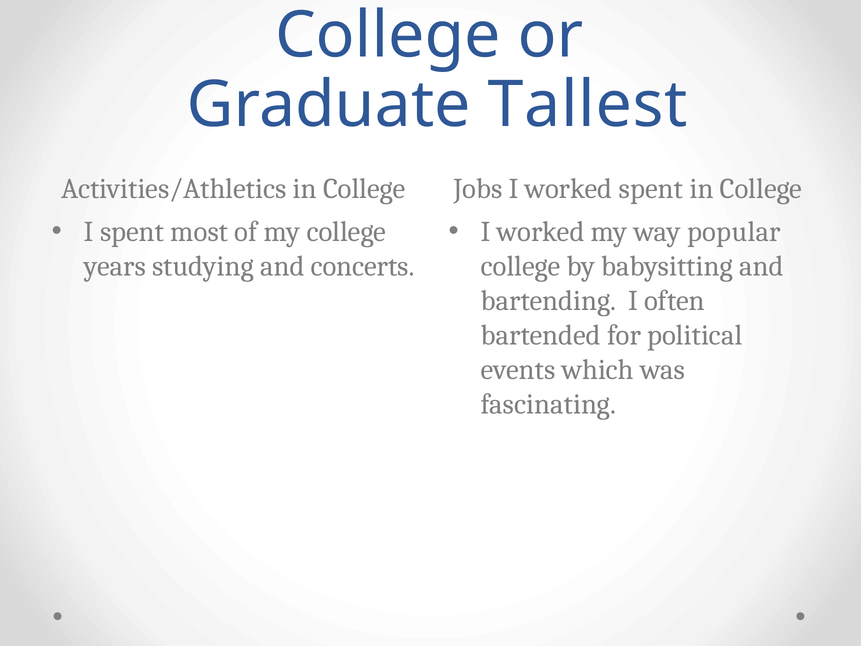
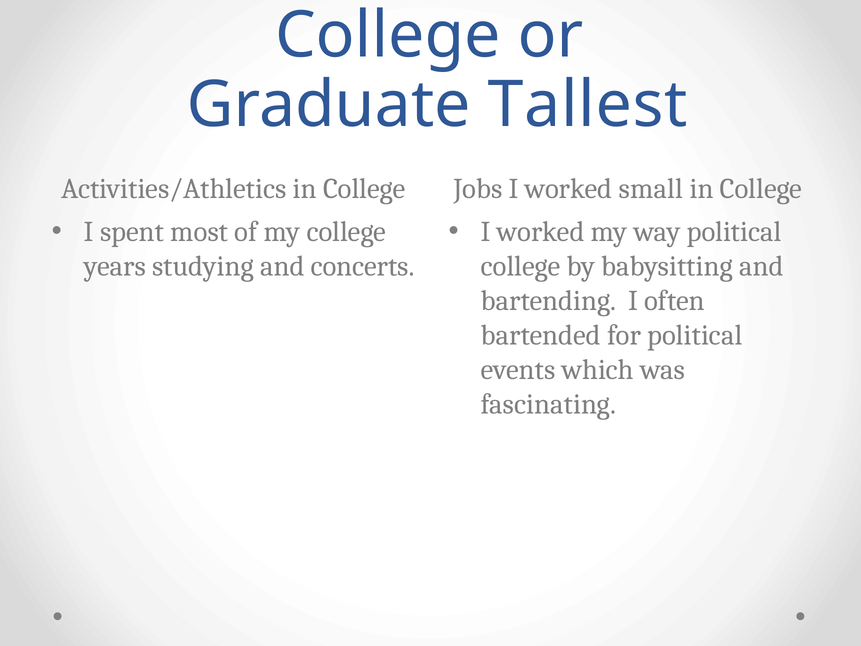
worked spent: spent -> small (651, 189)
way popular: popular -> political (734, 232)
